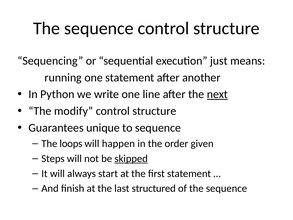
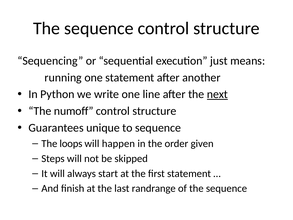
modify: modify -> numoff (74, 111)
skipped underline: present -> none (131, 158)
structured: structured -> randrange (154, 188)
